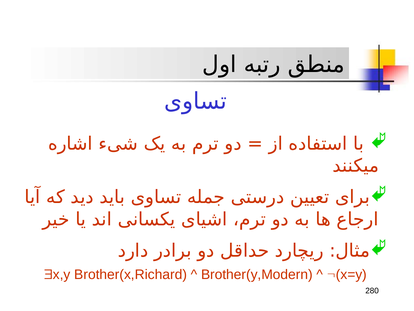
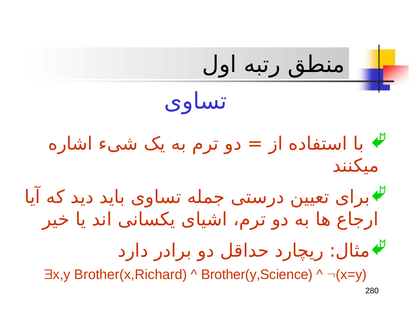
Brother(y,Modern: Brother(y,Modern -> Brother(y,Science (257, 274)
